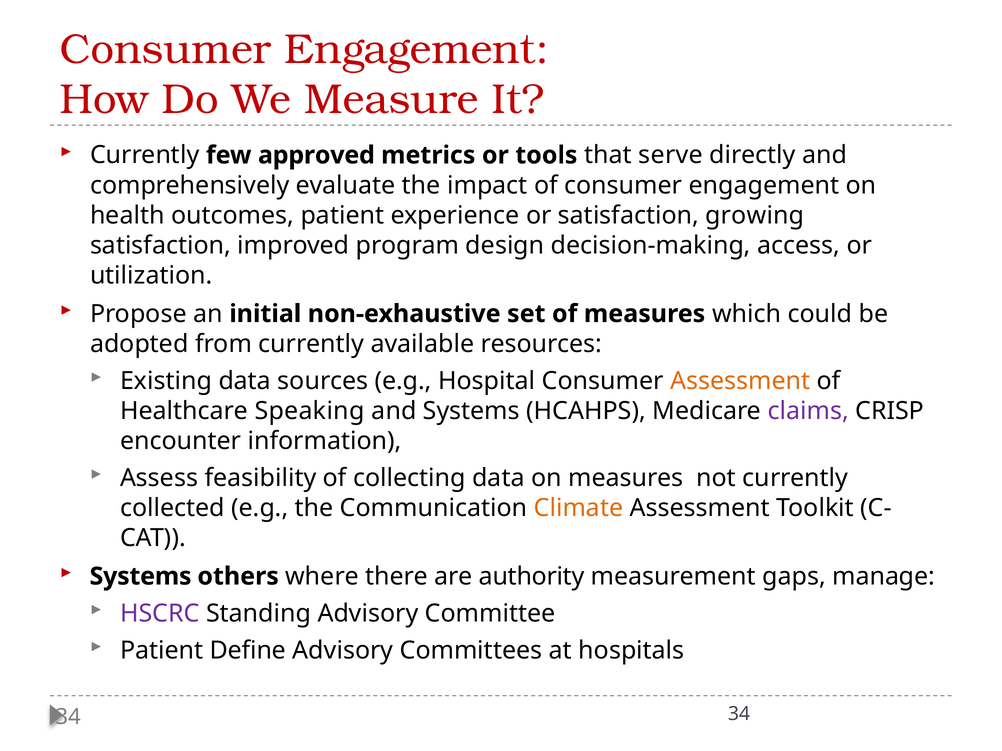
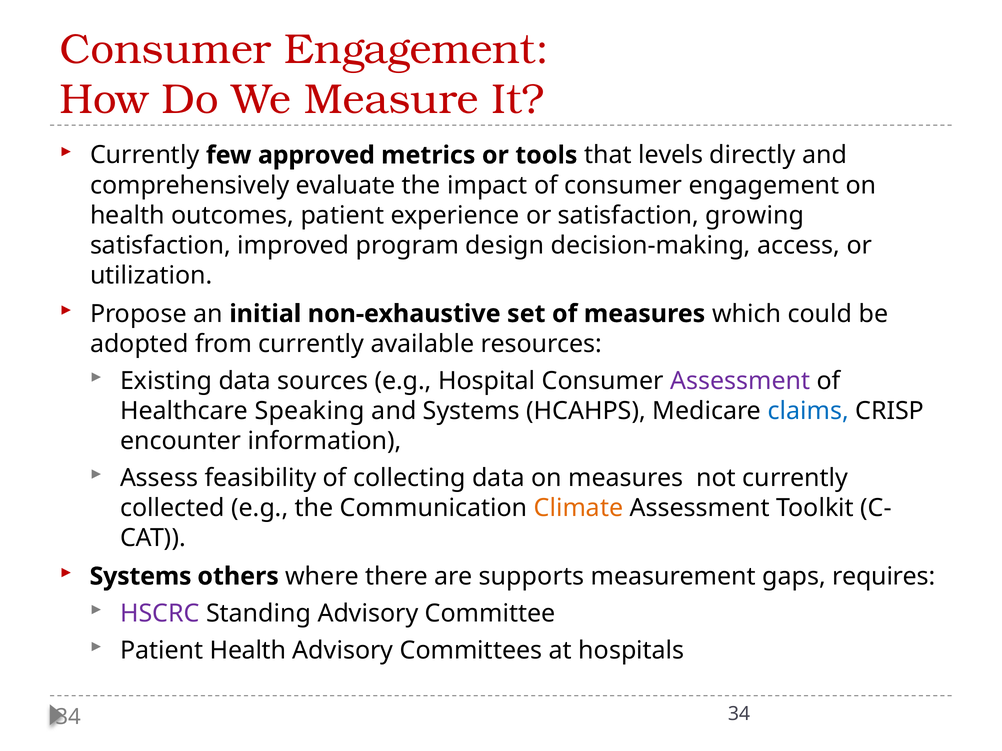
serve: serve -> levels (671, 155)
Assessment colour: orange -> purple (740, 381)
claims colour: purple -> blue (808, 411)
authority: authority -> supports (531, 577)
manage: manage -> requires (884, 577)
Patient Define: Define -> Health (248, 651)
